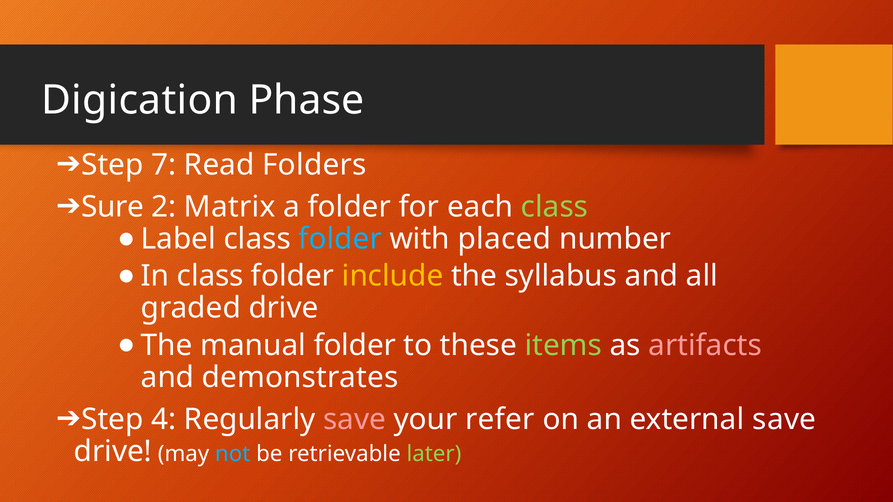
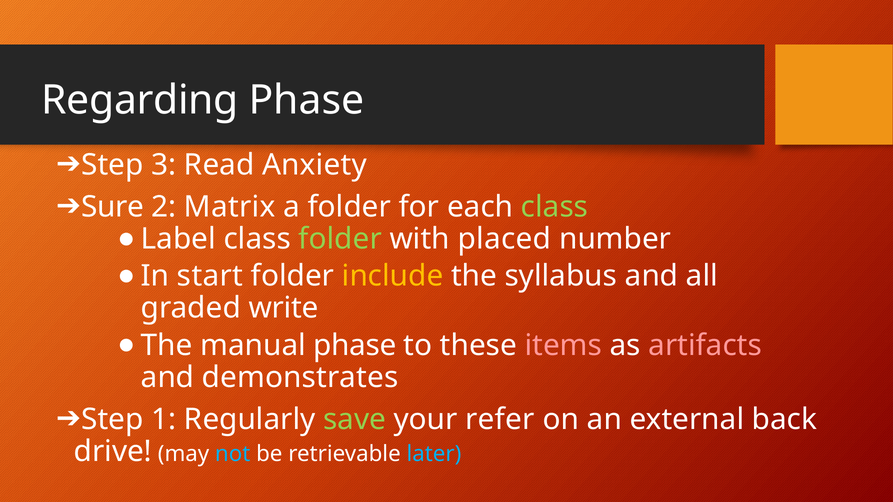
Digication: Digication -> Regarding (140, 100)
7: 7 -> 3 (164, 165)
Folders: Folders -> Anxiety (314, 165)
folder colour: light blue -> light green (340, 239)
In class: class -> start (210, 276)
graded drive: drive -> write (284, 308)
manual folder: folder -> phase (355, 345)
items colour: light green -> pink (563, 345)
4: 4 -> 1 (164, 420)
save colour: pink -> light green (355, 420)
external save: save -> back (784, 420)
later colour: light green -> light blue (434, 454)
